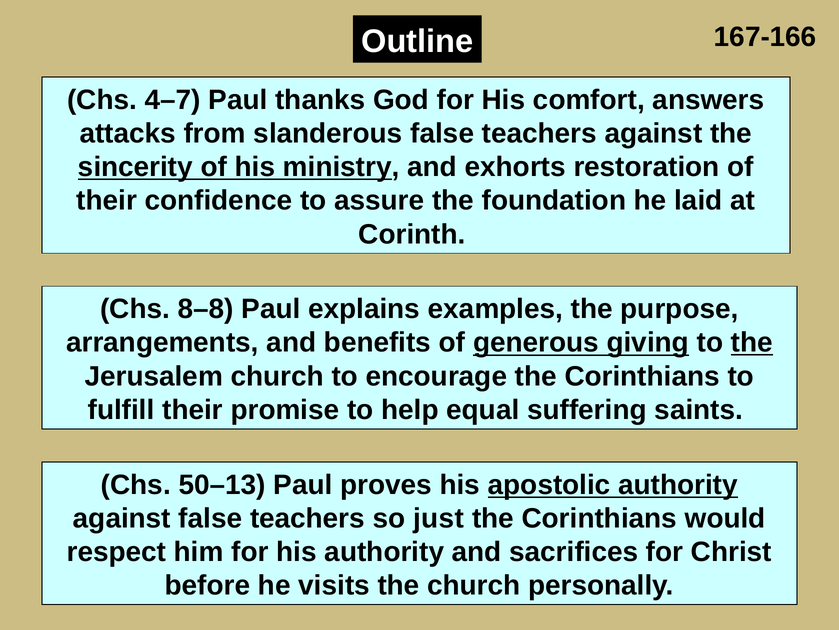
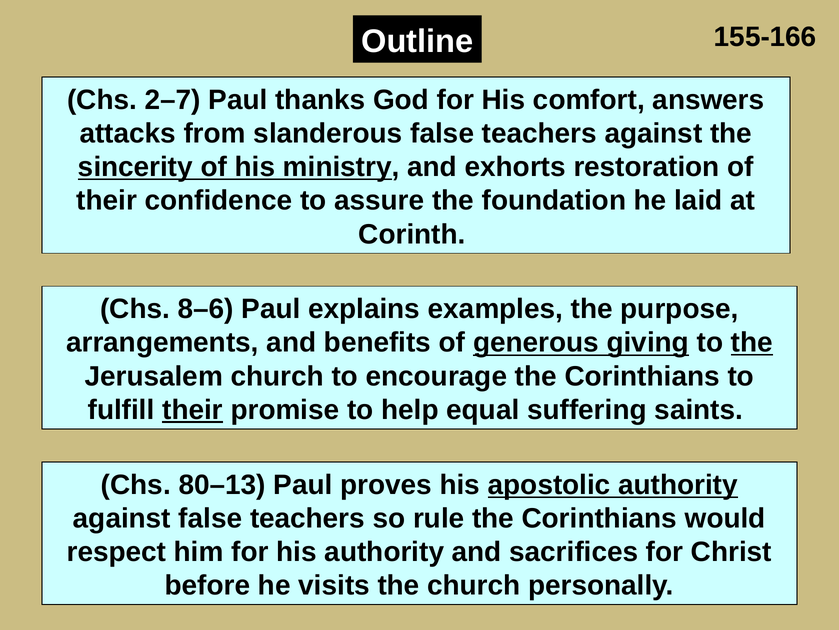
167-166: 167-166 -> 155-166 (765, 37)
4–7: 4–7 -> 2–7 (173, 100)
8–8: 8–8 -> 8–6 (206, 309)
their underline: none -> present (193, 409)
50–13: 50–13 -> 80–13 (222, 484)
just: just -> rule (439, 518)
